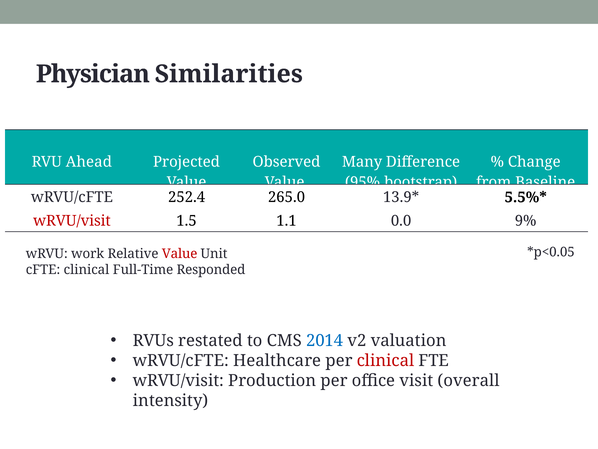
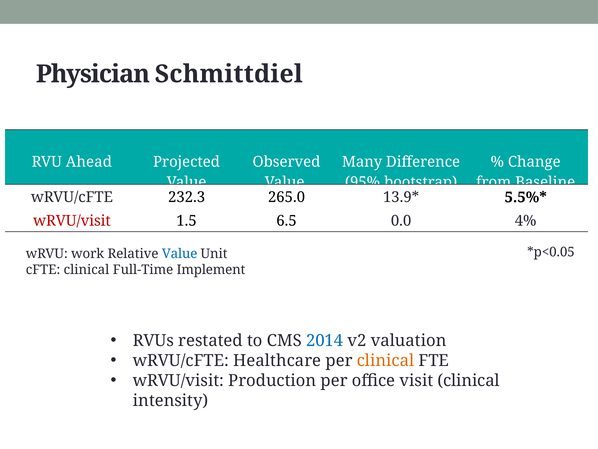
Similarities: Similarities -> Schmittdiel (229, 74)
252.4: 252.4 -> 232.3 (187, 197)
1.1: 1.1 -> 6.5 (287, 221)
9%: 9% -> 4% (526, 221)
Value colour: red -> blue (180, 254)
Responded: Responded -> Implement (211, 270)
clinical colour: red -> orange (386, 360)
visit overall: overall -> clinical (469, 380)
